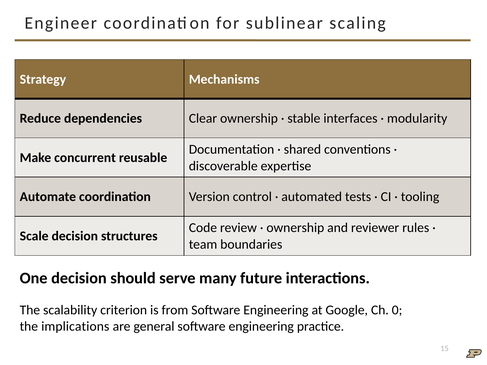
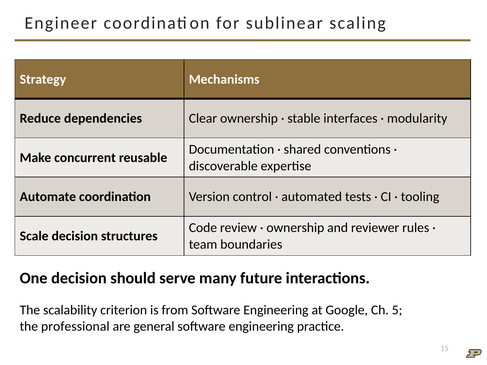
0: 0 -> 5 (397, 310)
implications: implications -> professional (75, 327)
